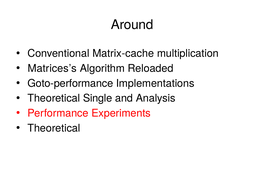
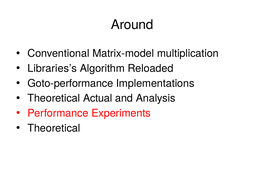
Matrix-cache: Matrix-cache -> Matrix-model (123, 53)
Matrices’s: Matrices’s -> Libraries’s (52, 68)
Single: Single -> Actual (98, 98)
